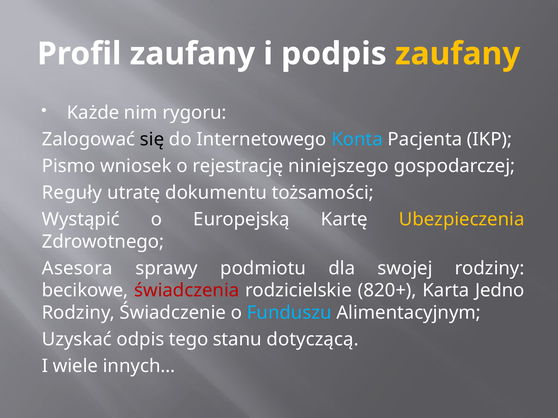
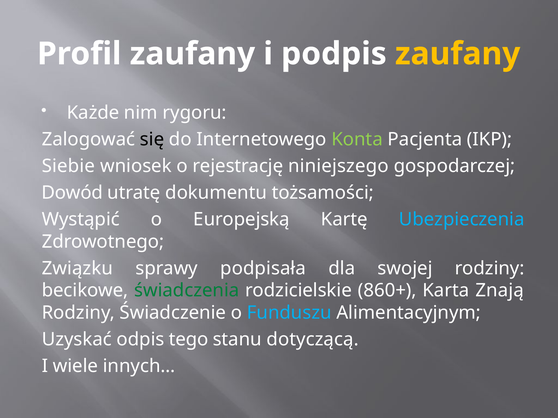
Konta colour: light blue -> light green (357, 140)
Pismo: Pismo -> Siebie (68, 166)
Reguły: Reguły -> Dowód (72, 193)
Ubezpieczenia colour: yellow -> light blue (462, 220)
Asesora: Asesora -> Związku (77, 269)
podmiotu: podmiotu -> podpisała (263, 269)
świadczenia colour: red -> green (187, 291)
820+: 820+ -> 860+ (387, 291)
Jedno: Jedno -> Znają (500, 291)
